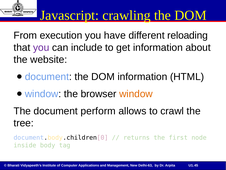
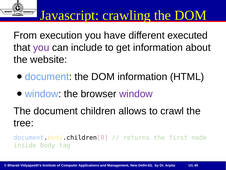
reloading: reloading -> executed (188, 35)
window colour: orange -> purple (136, 94)
perform: perform -> children (98, 111)
